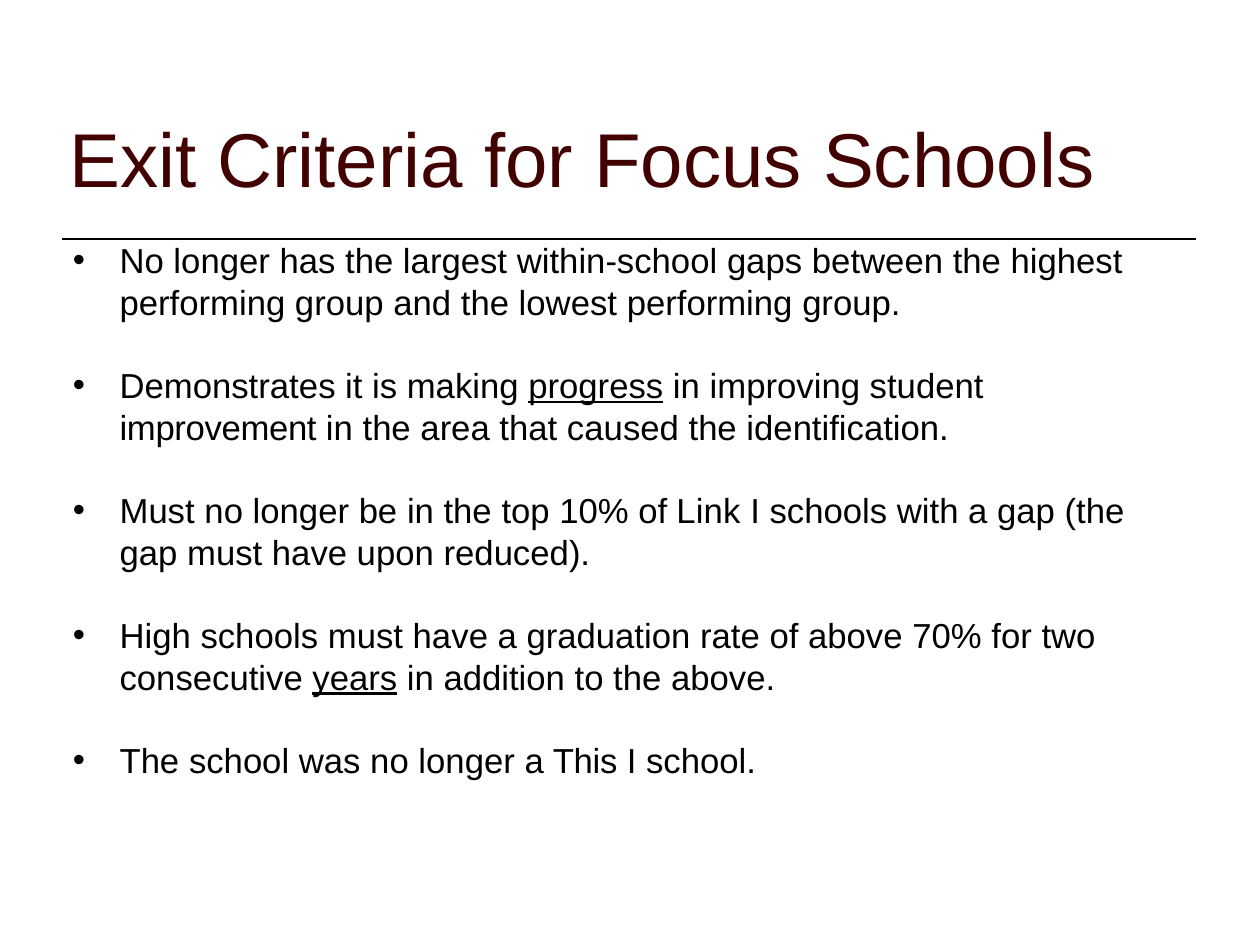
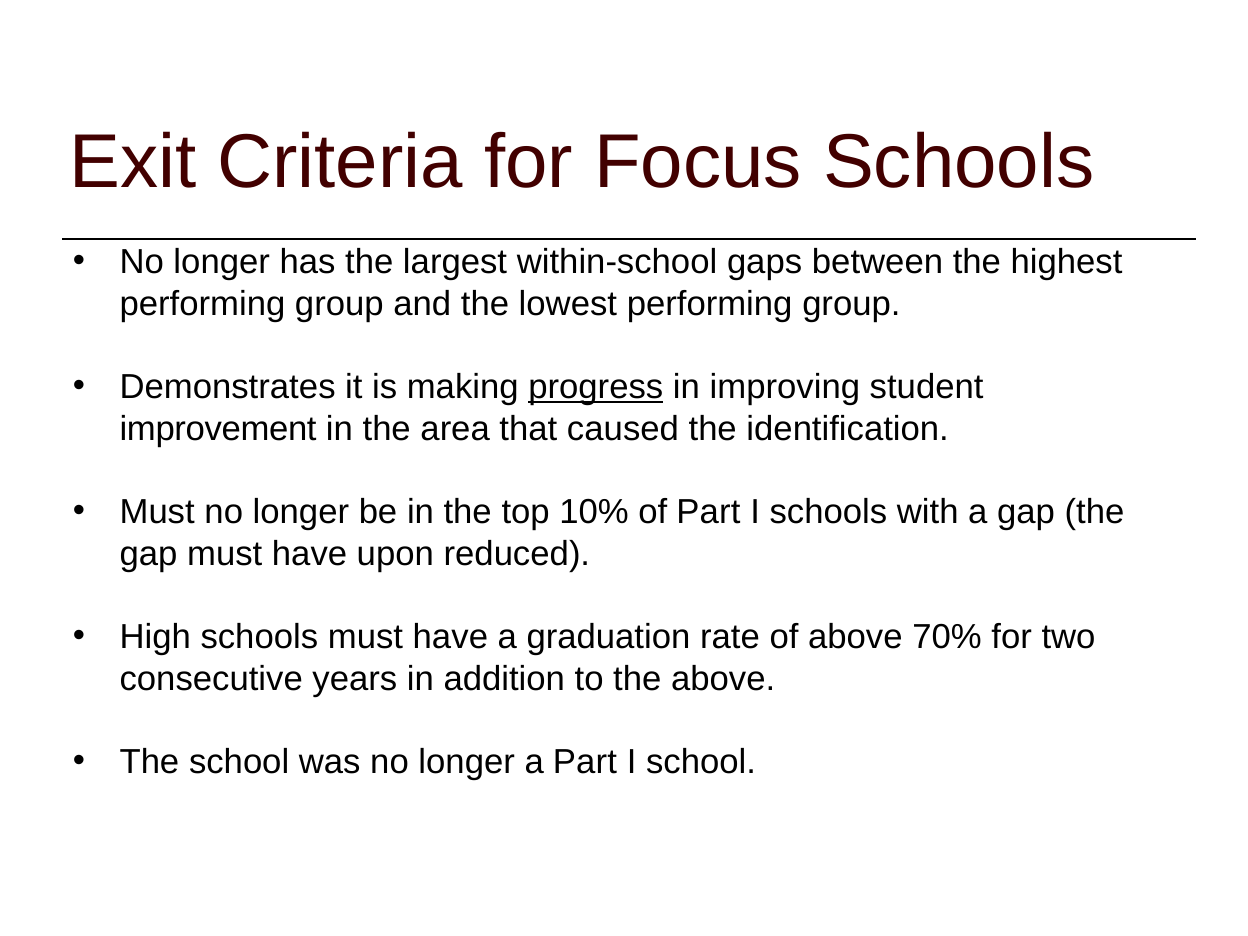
of Link: Link -> Part (708, 512)
years underline: present -> none (355, 679)
a This: This -> Part (585, 762)
